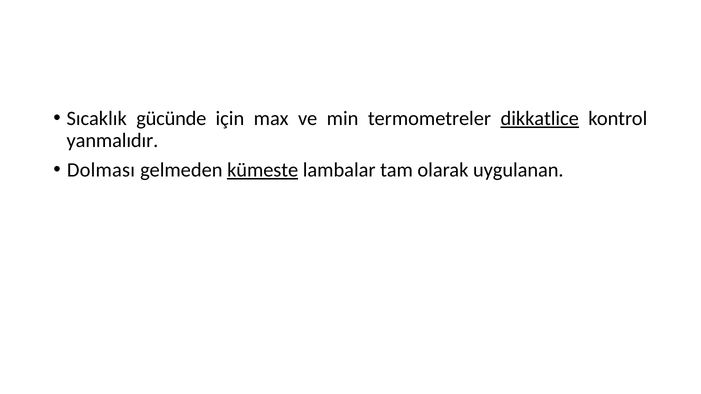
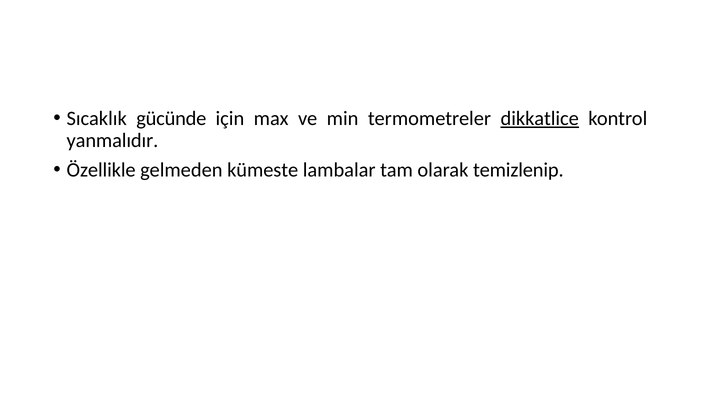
Dolması: Dolması -> Özellikle (101, 170)
kümeste underline: present -> none (263, 170)
uygulanan: uygulanan -> temizlenip (518, 170)
